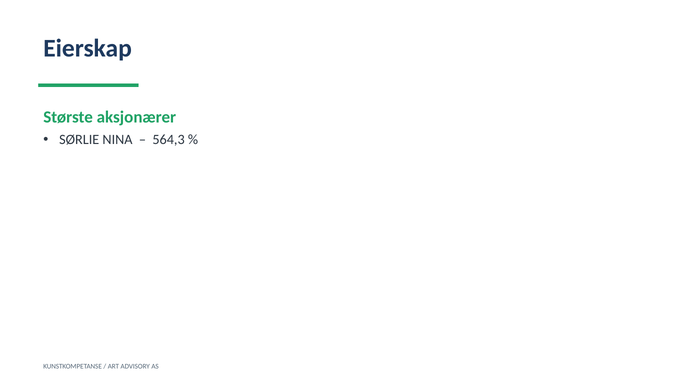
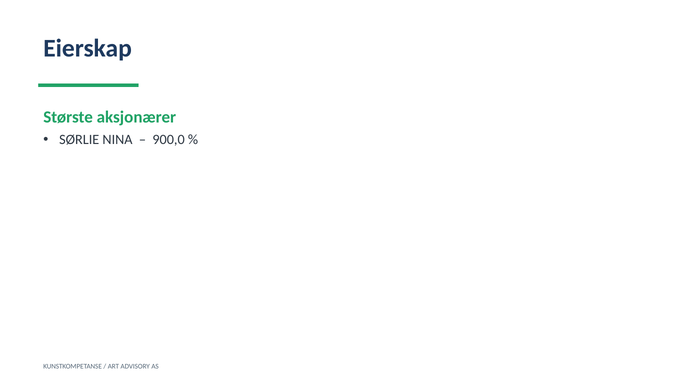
564,3: 564,3 -> 900,0 (169, 140)
